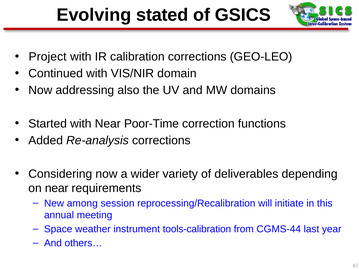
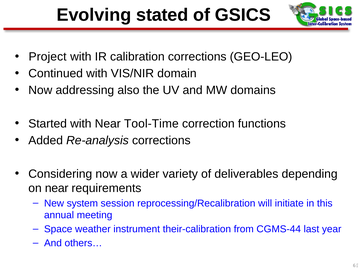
Poor-Time: Poor-Time -> Tool-Time (151, 124)
among: among -> system (82, 203)
tools-calibration: tools-calibration -> their-calibration (197, 229)
